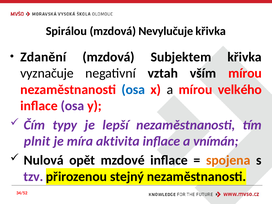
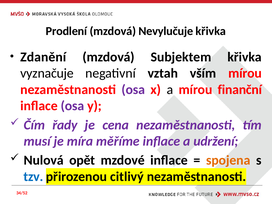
Spirálou: Spirálou -> Prodlení (66, 31)
osa colour: blue -> purple (133, 90)
velkého: velkého -> finanční (240, 90)
typy: typy -> řady (65, 125)
lepší: lepší -> cena (116, 125)
plnit: plnit -> musí (37, 141)
aktivita: aktivita -> měříme (118, 141)
vnímán: vnímán -> udržení (216, 141)
tzv colour: purple -> blue (33, 177)
stejný: stejný -> citlivý (127, 177)
